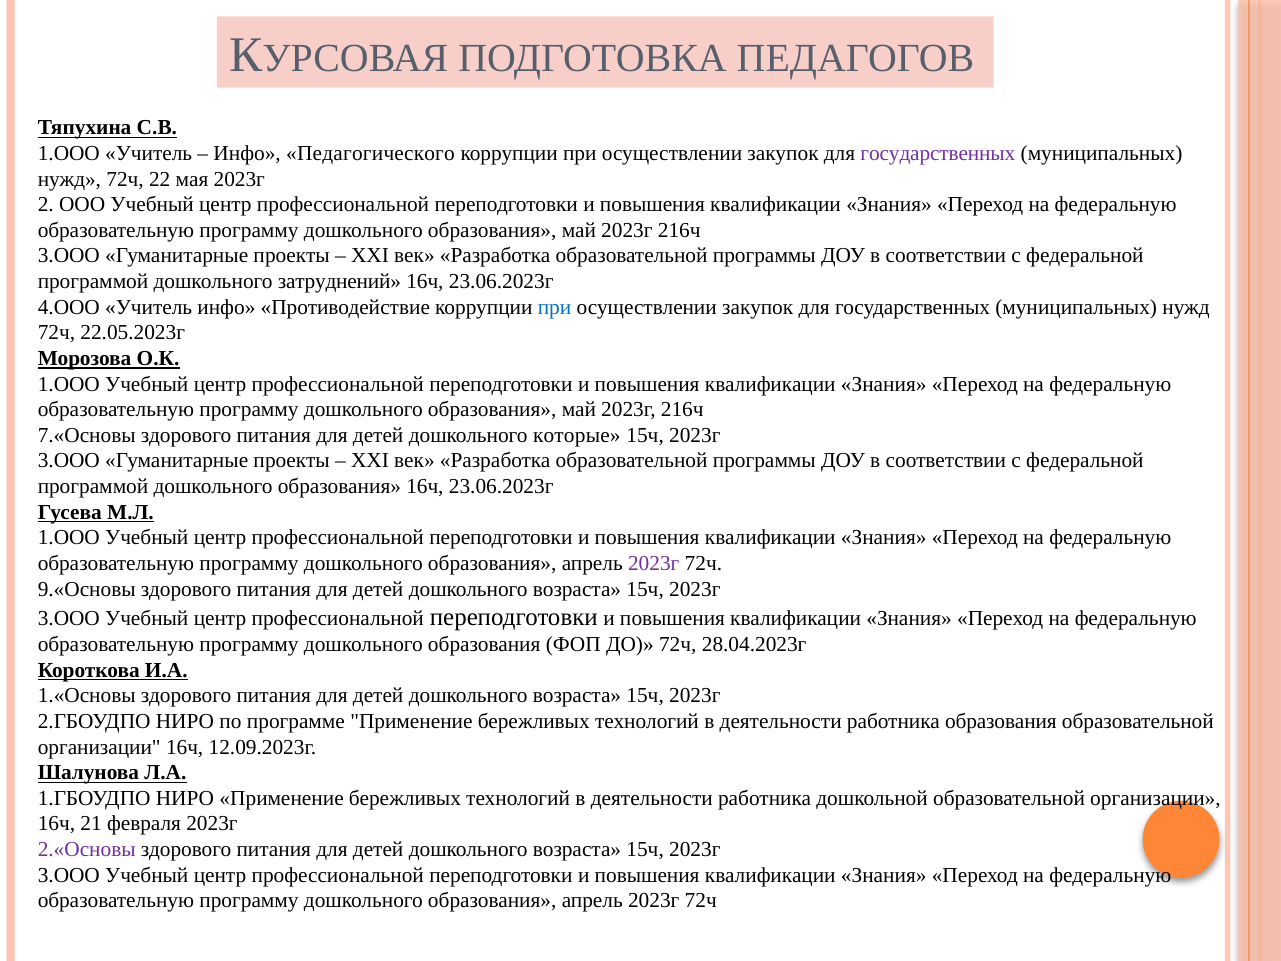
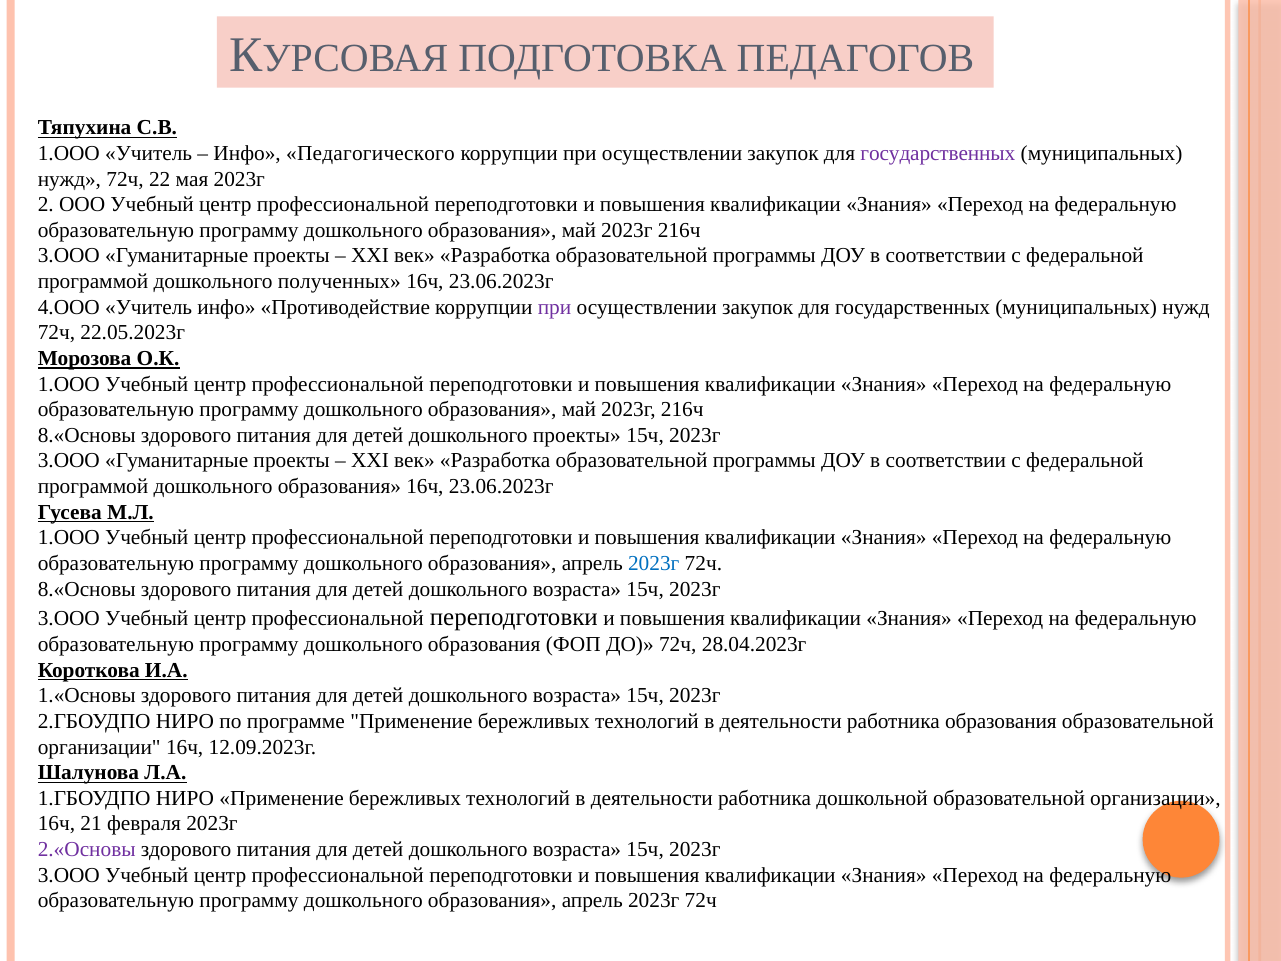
затруднений: затруднений -> полученных (339, 281)
при colour: blue -> purple (555, 307)
7.«Основы: 7.«Основы -> 8.«Основы (87, 435)
дошкольного которые: которые -> проекты (577, 435)
2023г colour: purple -> blue (654, 563)
9.«Основы: 9.«Основы -> 8.«Основы (87, 589)
